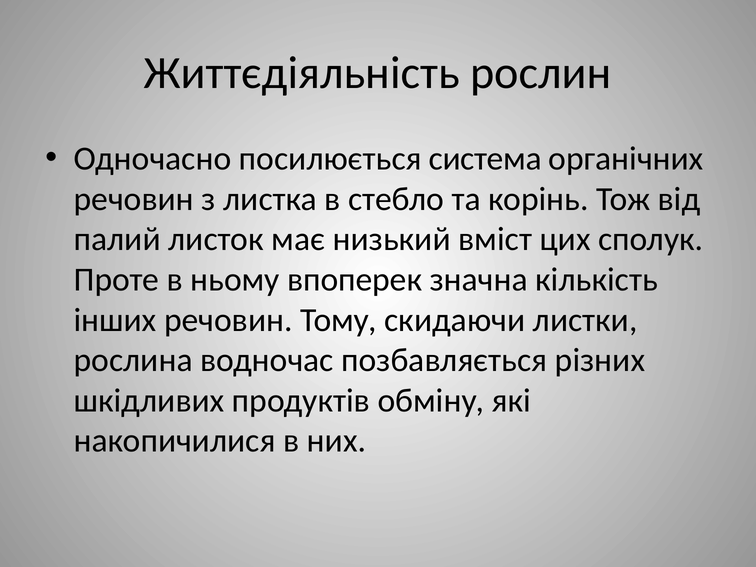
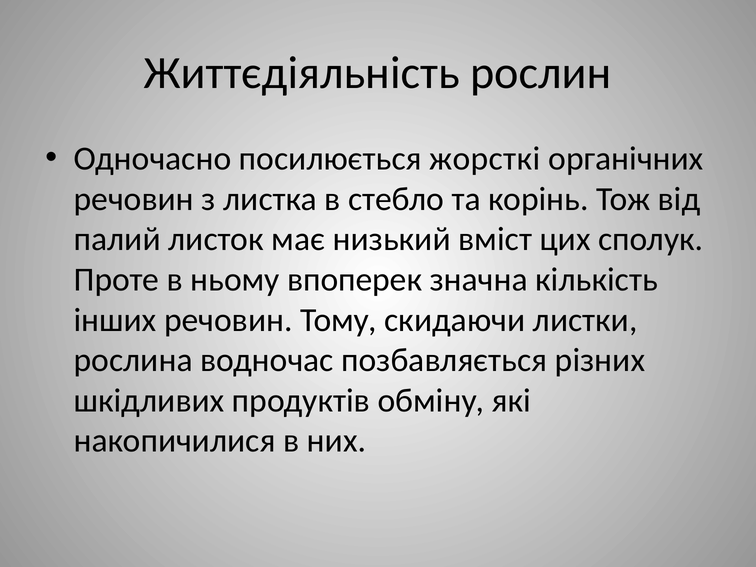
система: система -> жорсткі (485, 159)
